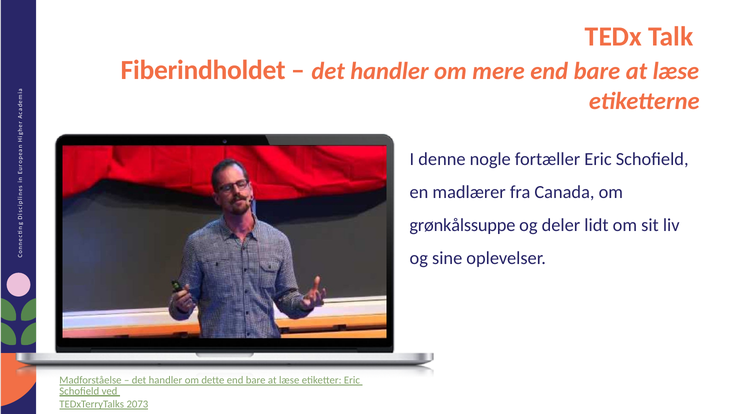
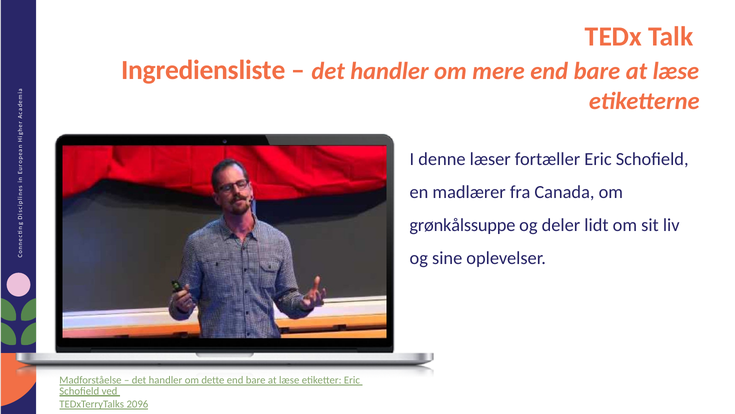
Fiberindholdet: Fiberindholdet -> Ingrediensliste (203, 70)
nogle: nogle -> læser (490, 159)
2073: 2073 -> 2096 (137, 404)
